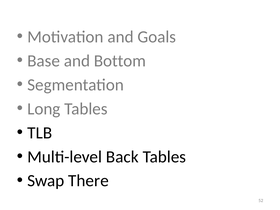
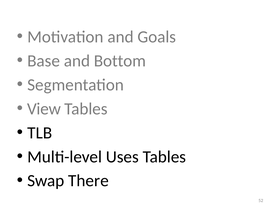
Long: Long -> View (44, 109)
Back: Back -> Uses (122, 157)
